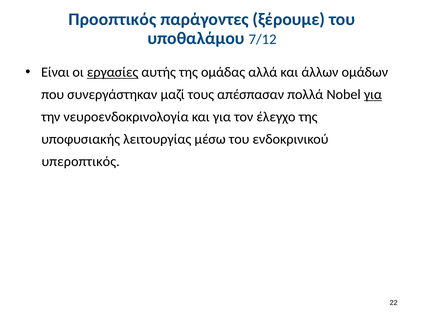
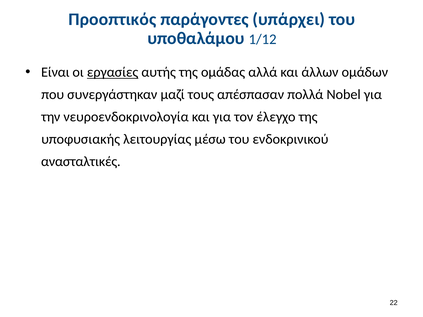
ξέρουμε: ξέρουμε -> υπάρχει (289, 19)
7/12: 7/12 -> 1/12 (263, 39)
για underline: present -> none (373, 95)
υπεροπτικός: υπεροπτικός -> ανασταλτικές (81, 162)
